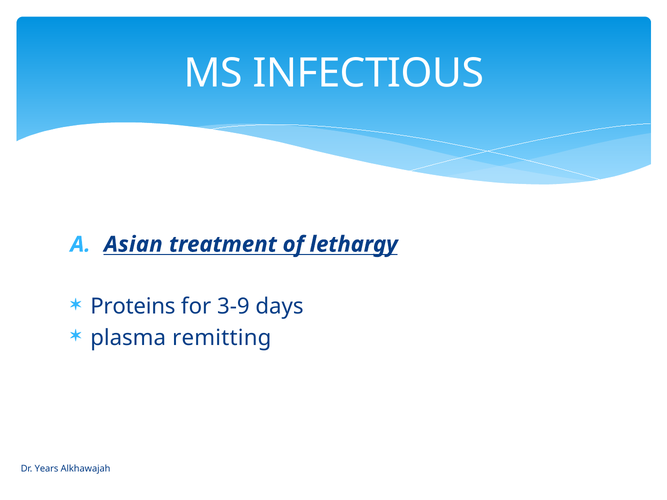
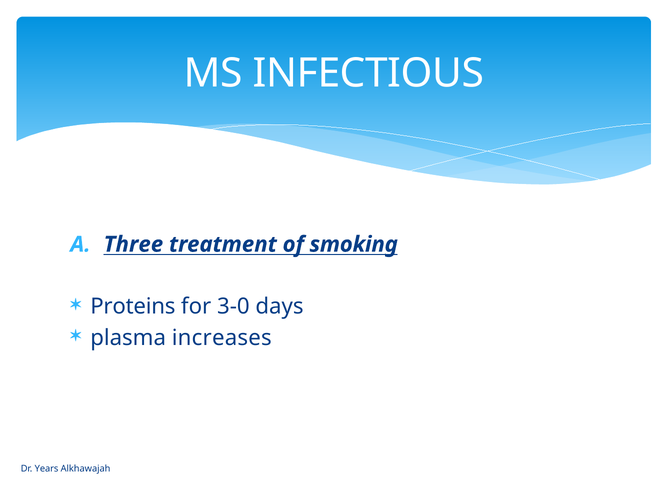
Asian: Asian -> Three (133, 245)
lethargy: lethargy -> smoking (354, 245)
3-9: 3-9 -> 3-0 (233, 307)
remitting: remitting -> increases (222, 338)
